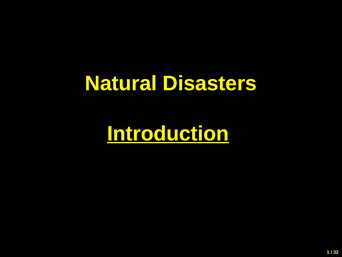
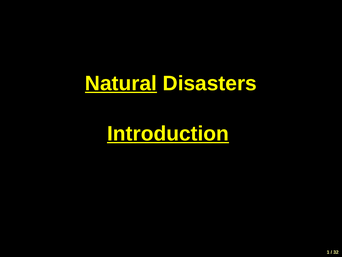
Natural underline: none -> present (121, 83)
